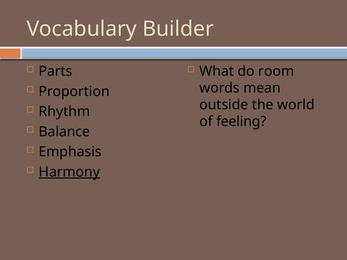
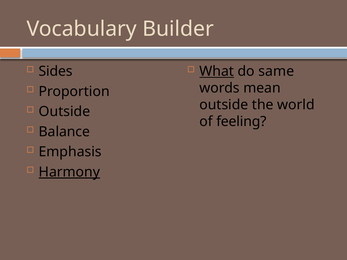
Parts: Parts -> Sides (56, 71)
What underline: none -> present (217, 71)
room: room -> same (276, 71)
Rhythm: Rhythm -> Outside (64, 112)
